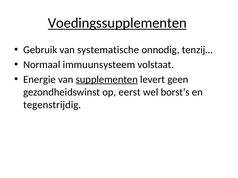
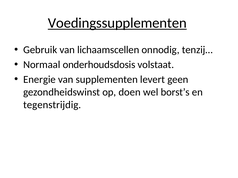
systematische: systematische -> lichaamscellen (108, 50)
immuunsysteem: immuunsysteem -> onderhoudsdosis (99, 65)
supplementen underline: present -> none (107, 80)
eerst: eerst -> doen (130, 92)
